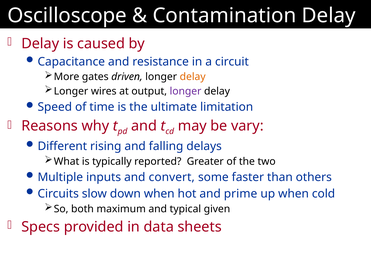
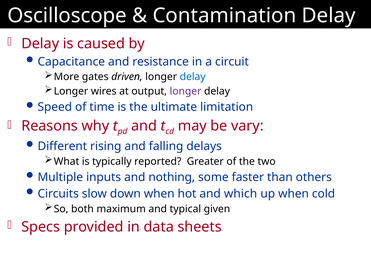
delay colour: orange -> blue (193, 77)
convert: convert -> nothing (172, 177)
prime: prime -> which (241, 194)
